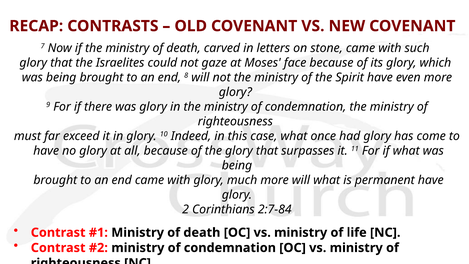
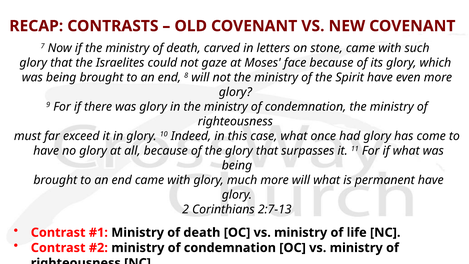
2:7-84: 2:7-84 -> 2:7-13 (275, 209)
